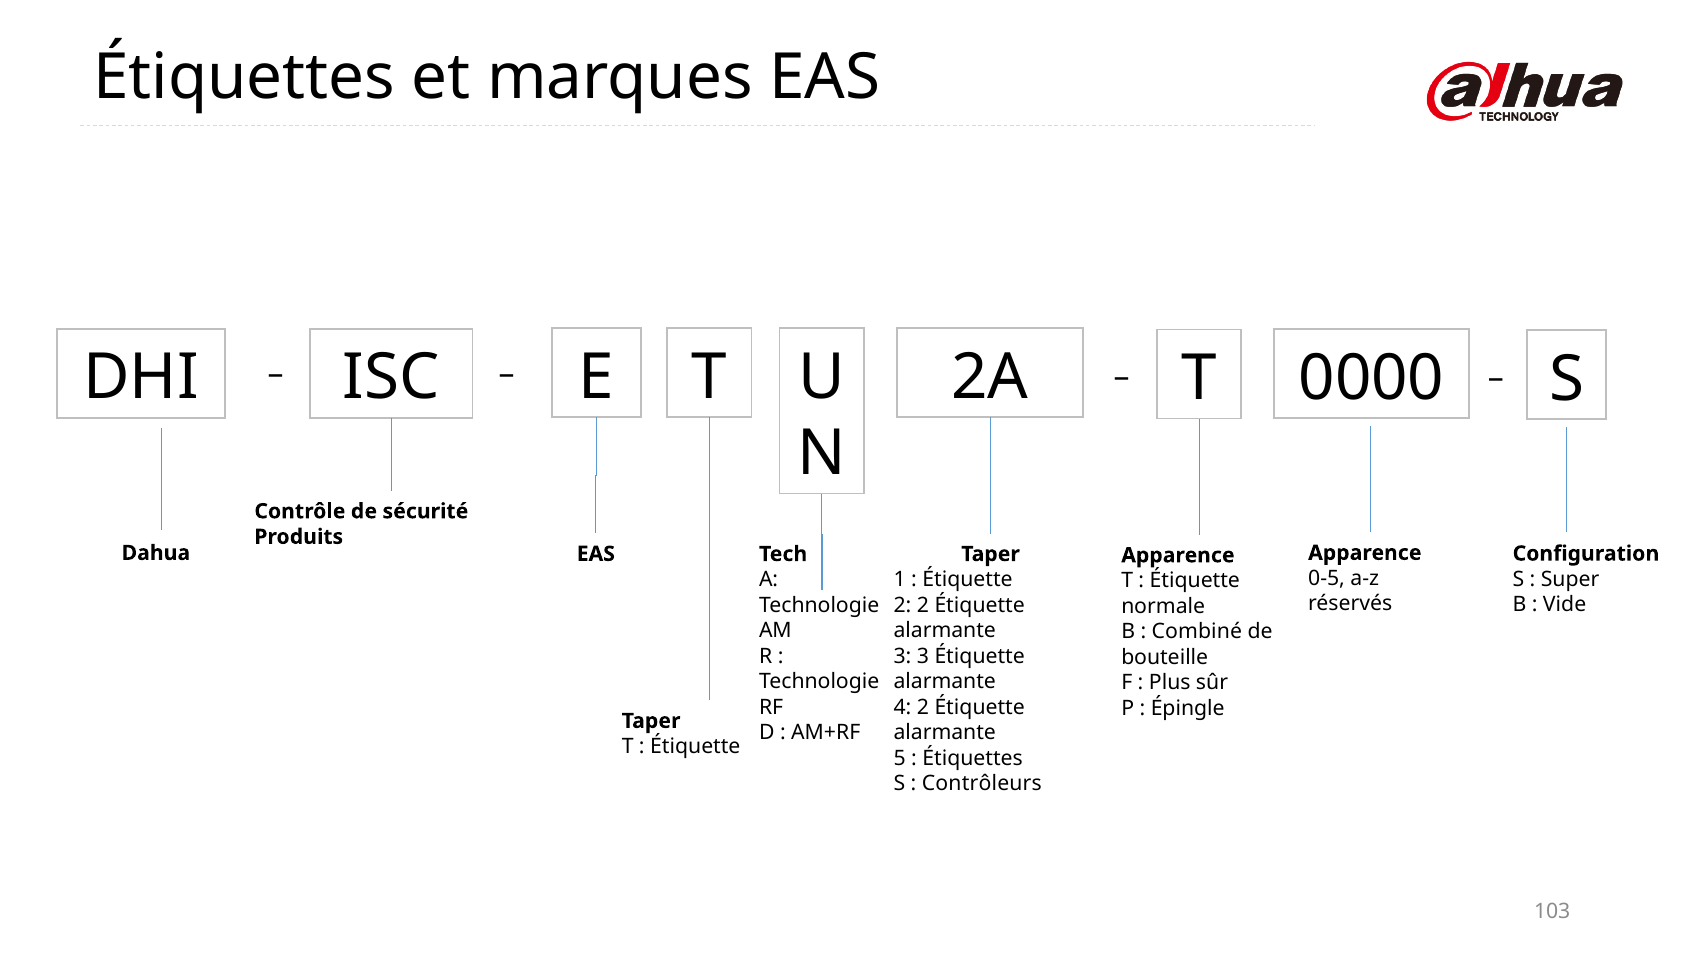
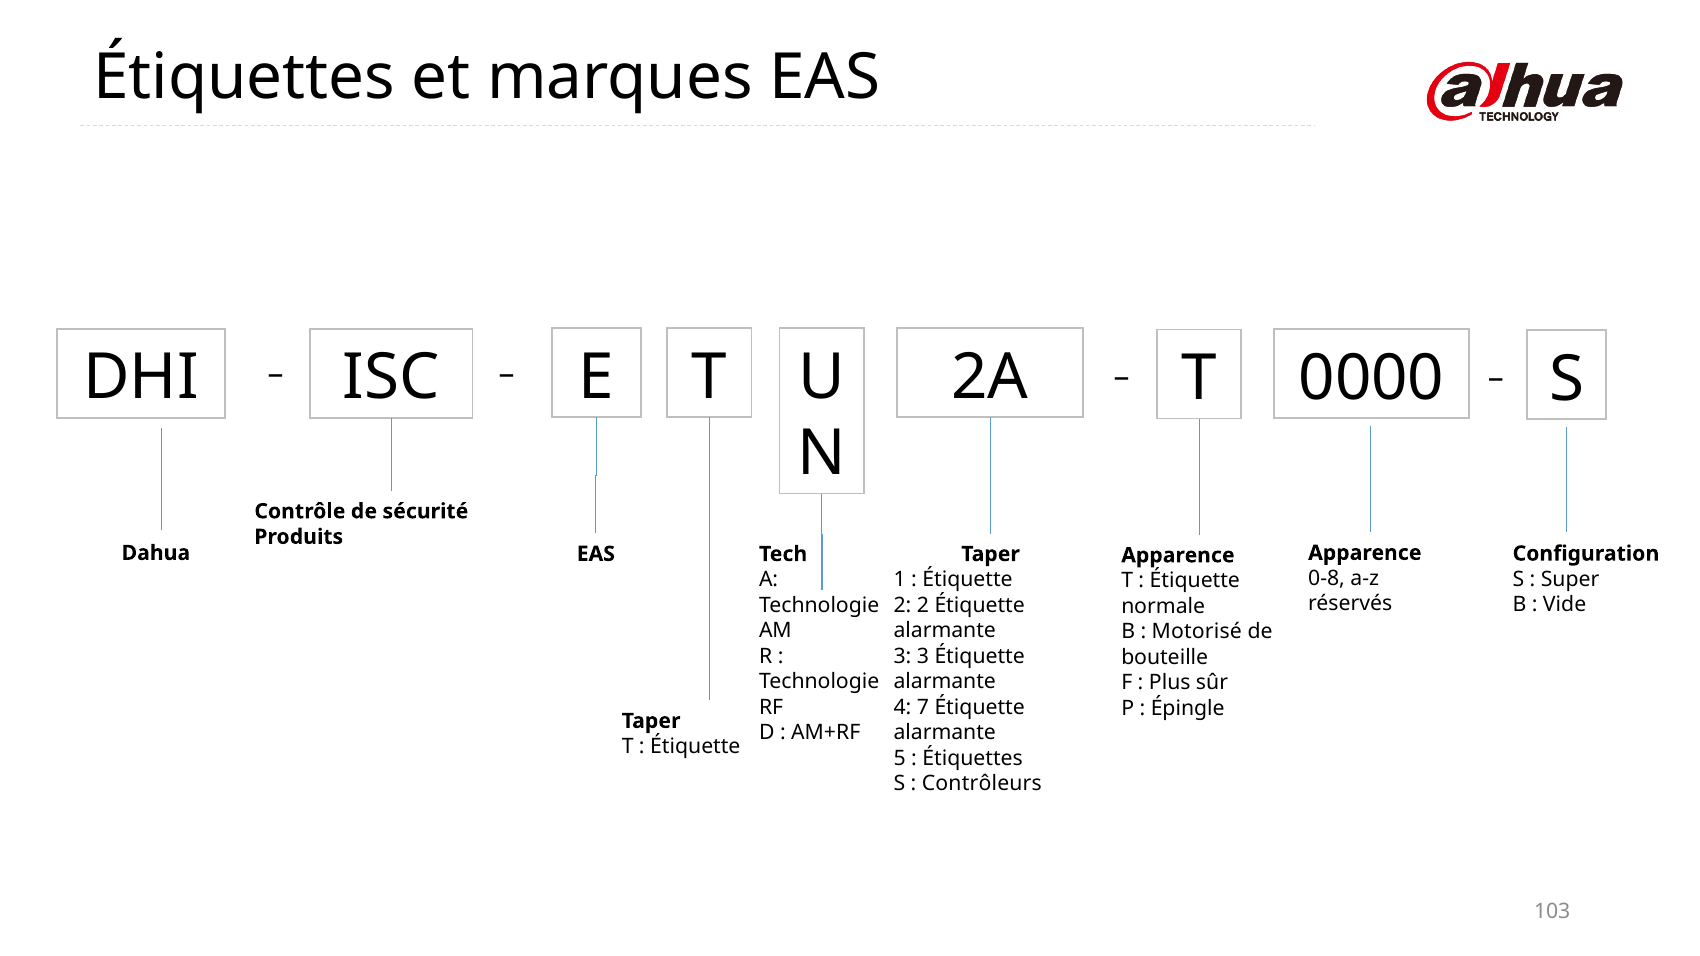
0-5: 0-5 -> 0-8 (1327, 578)
Combiné: Combiné -> Motorisé (1197, 632)
4 2: 2 -> 7 (923, 707)
